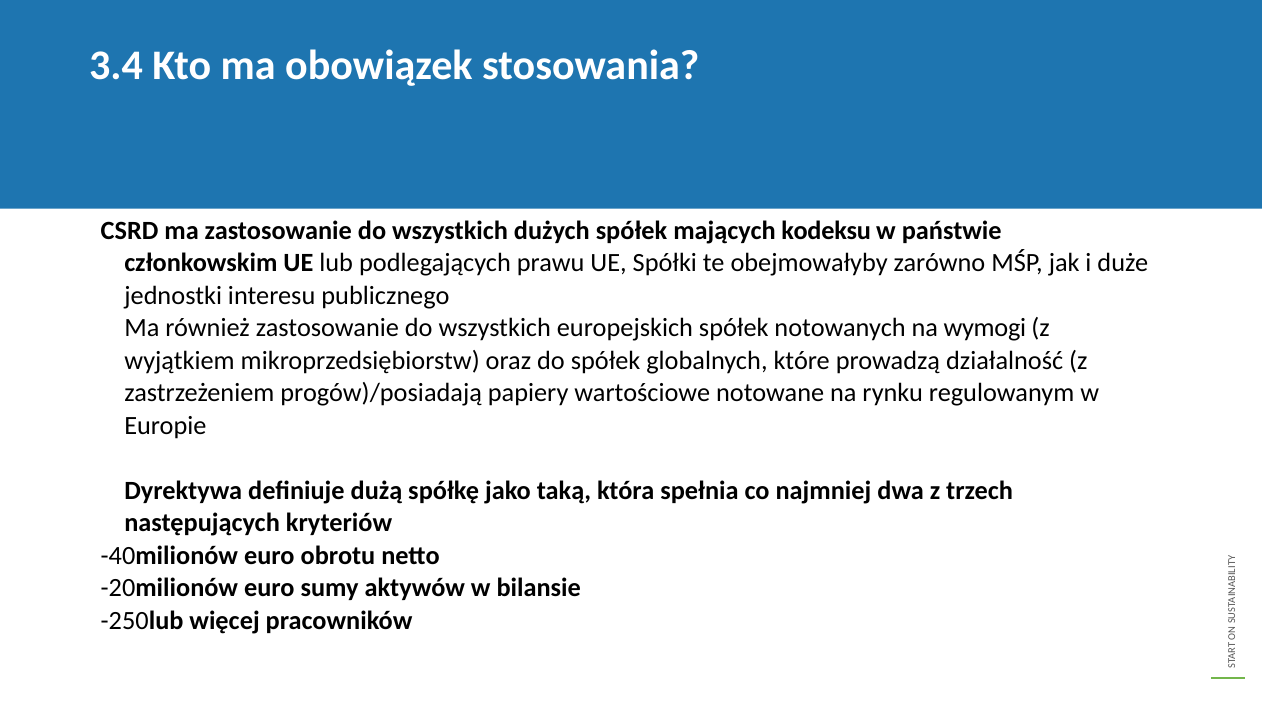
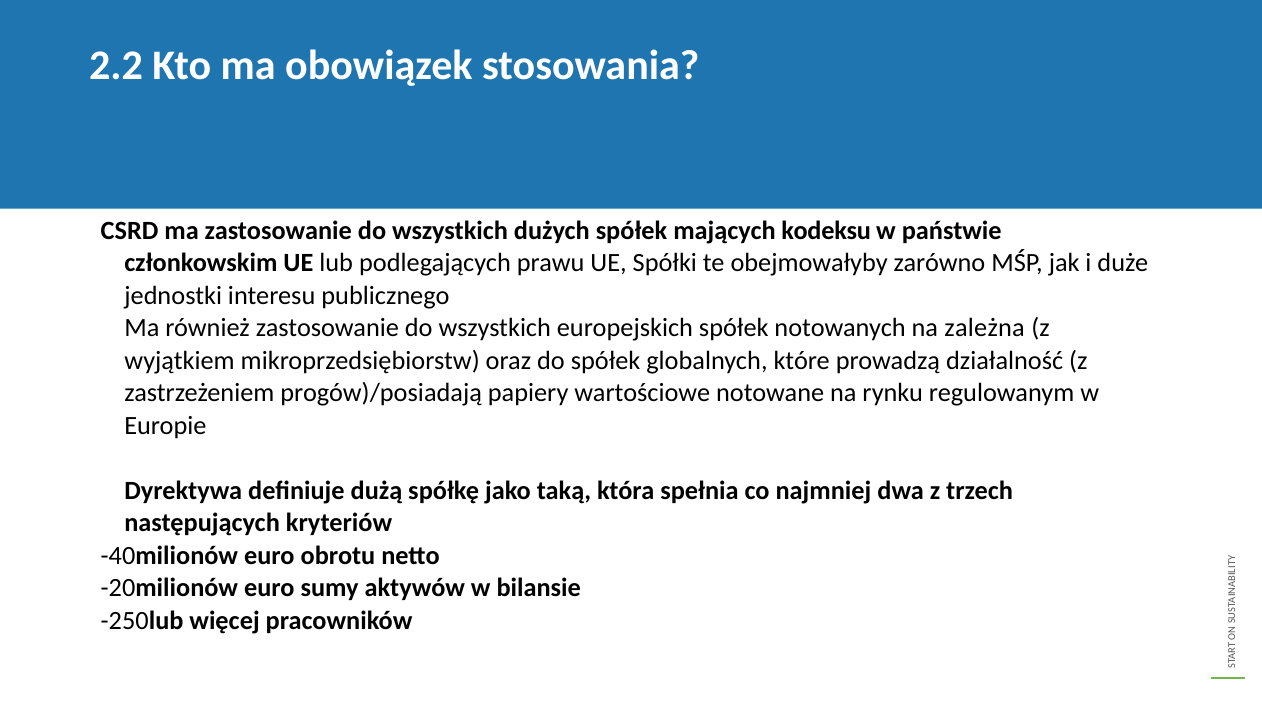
3.4: 3.4 -> 2.2 (116, 65)
wymogi: wymogi -> zależna (985, 328)
